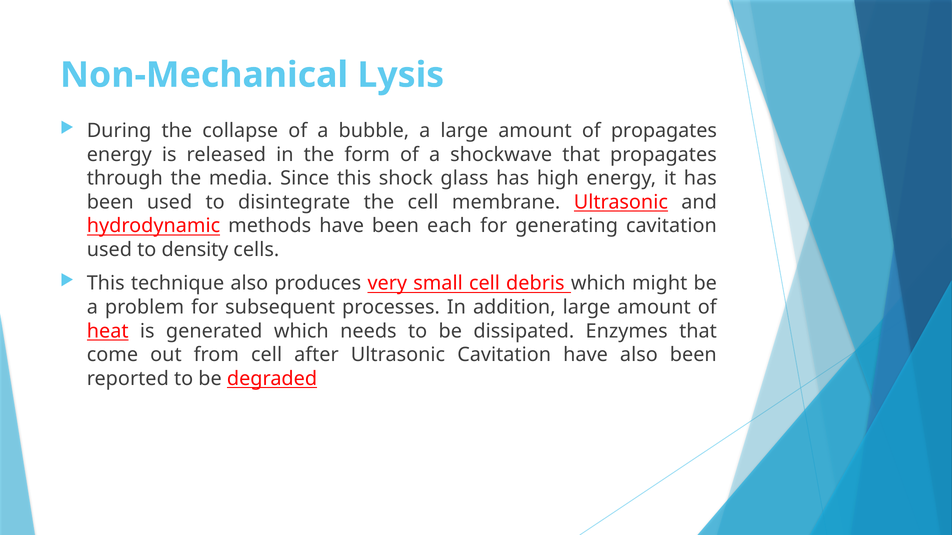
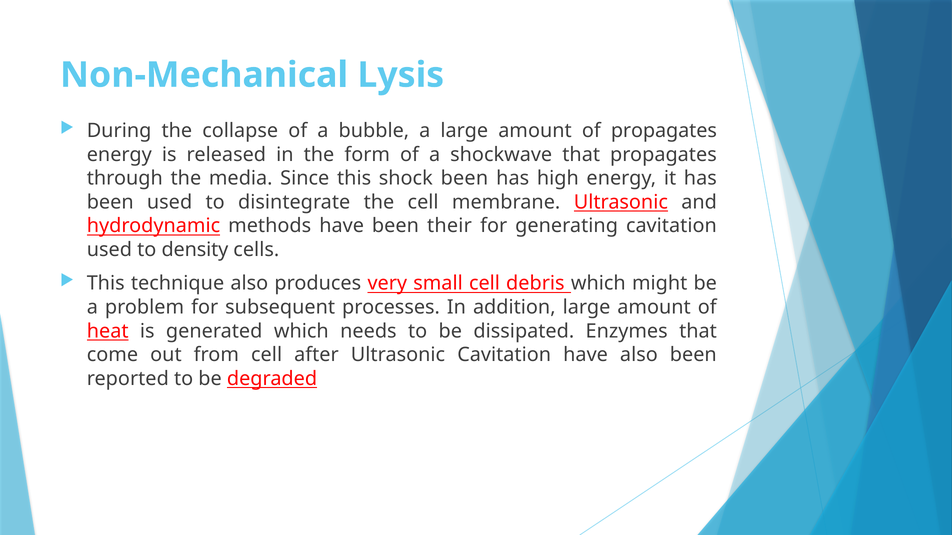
shock glass: glass -> been (464, 179)
each: each -> their (449, 226)
